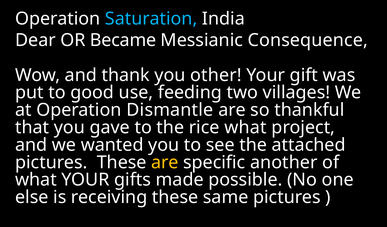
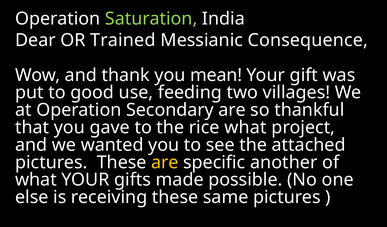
Saturation colour: light blue -> light green (151, 19)
Became: Became -> Trained (123, 40)
other: other -> mean (216, 75)
Dismantle: Dismantle -> Secondary (170, 110)
